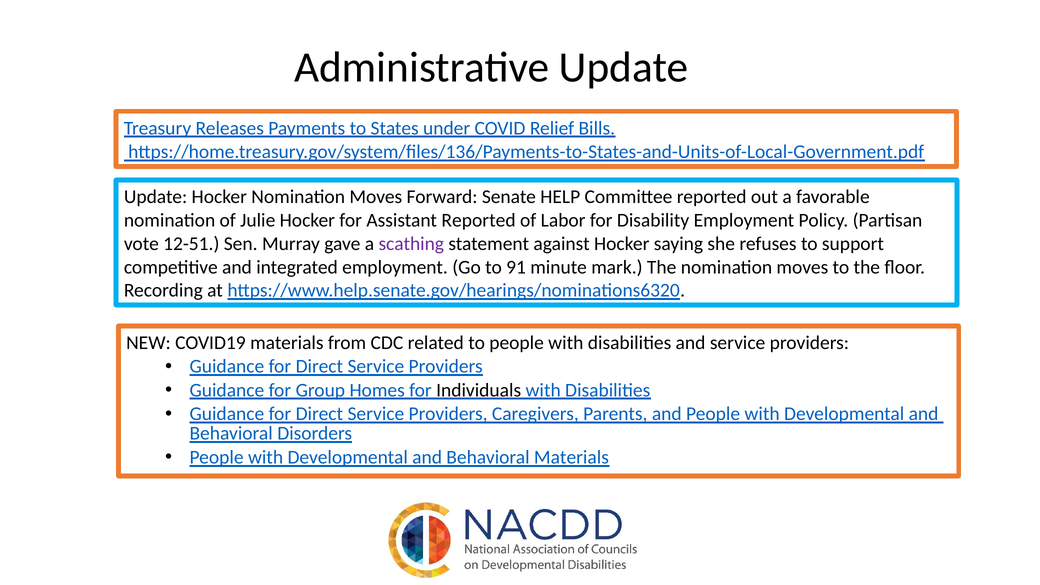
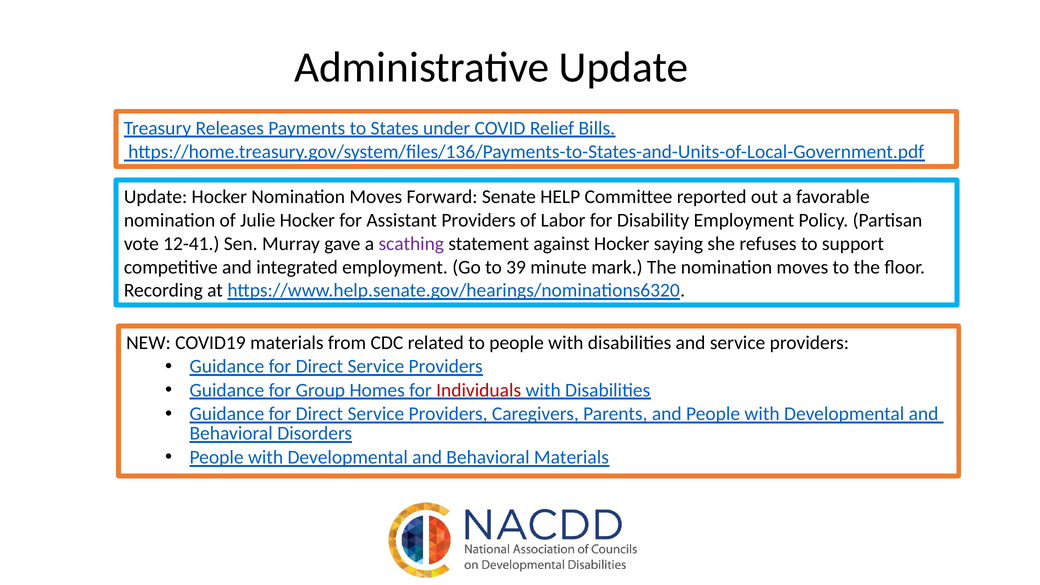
Assistant Reported: Reported -> Providers (479, 220)
12-51: 12-51 -> 12-41 (191, 244)
91: 91 -> 39 (516, 267)
Individuals colour: black -> red (479, 390)
